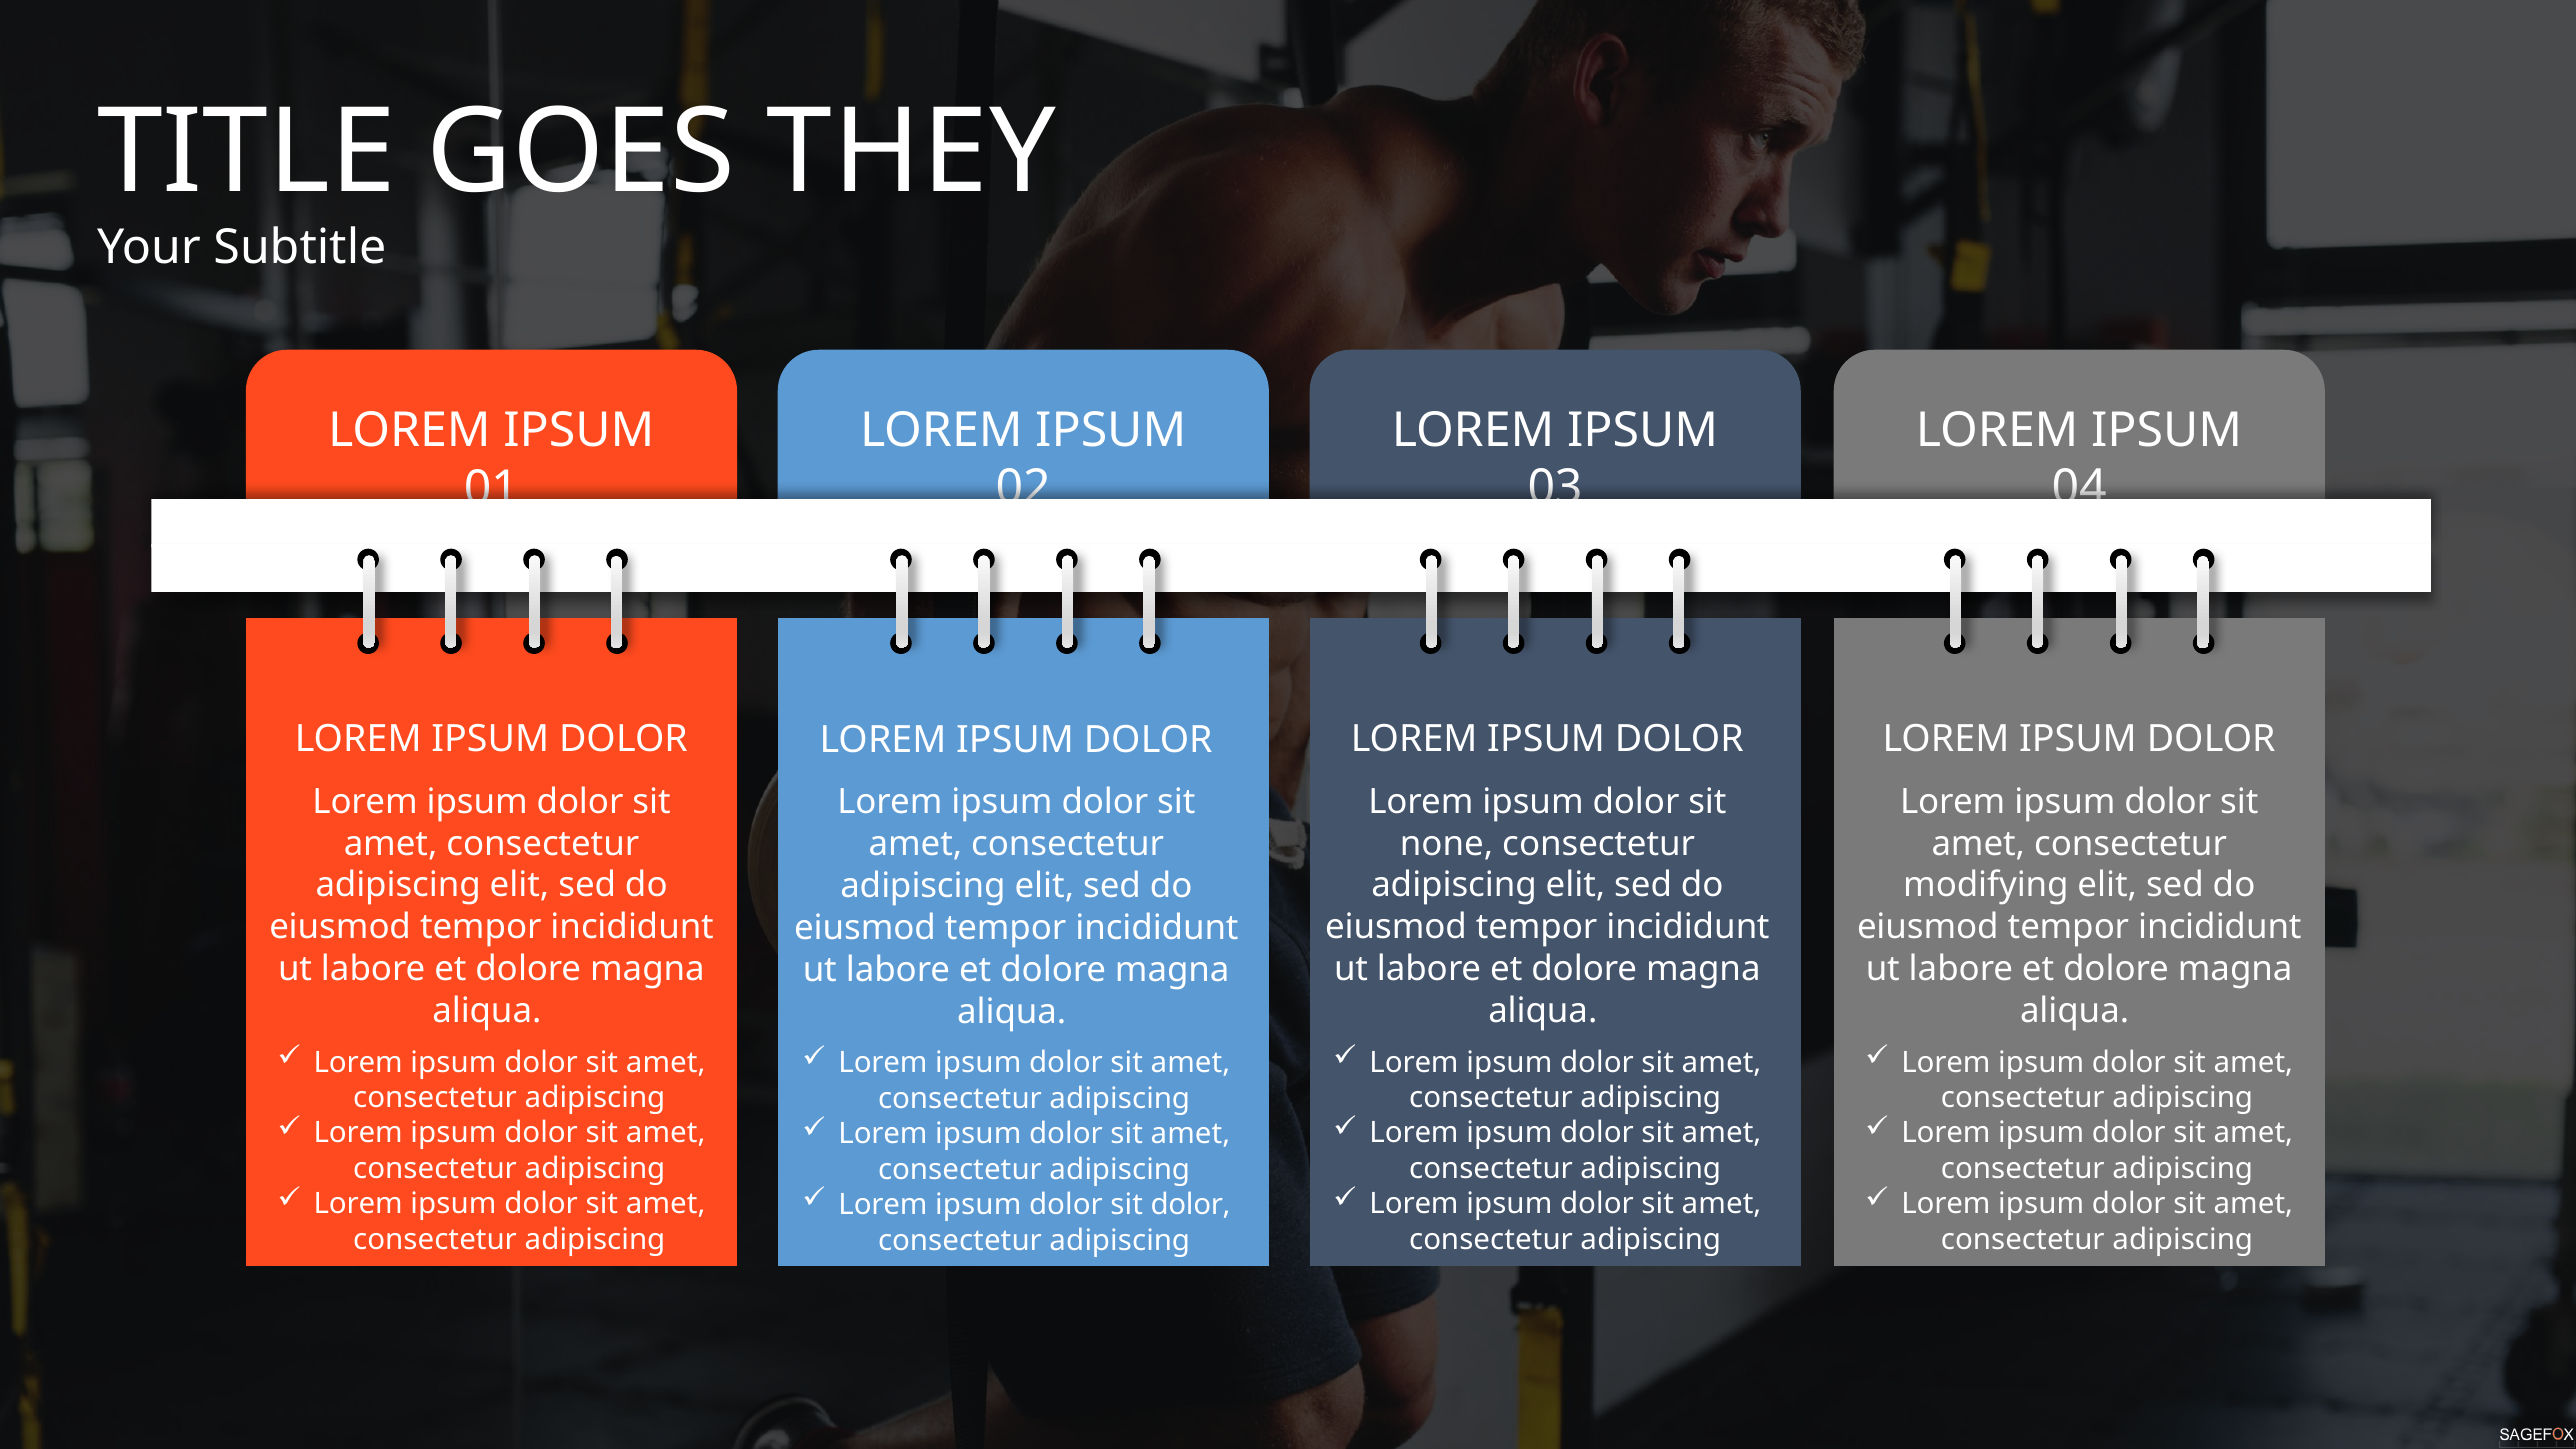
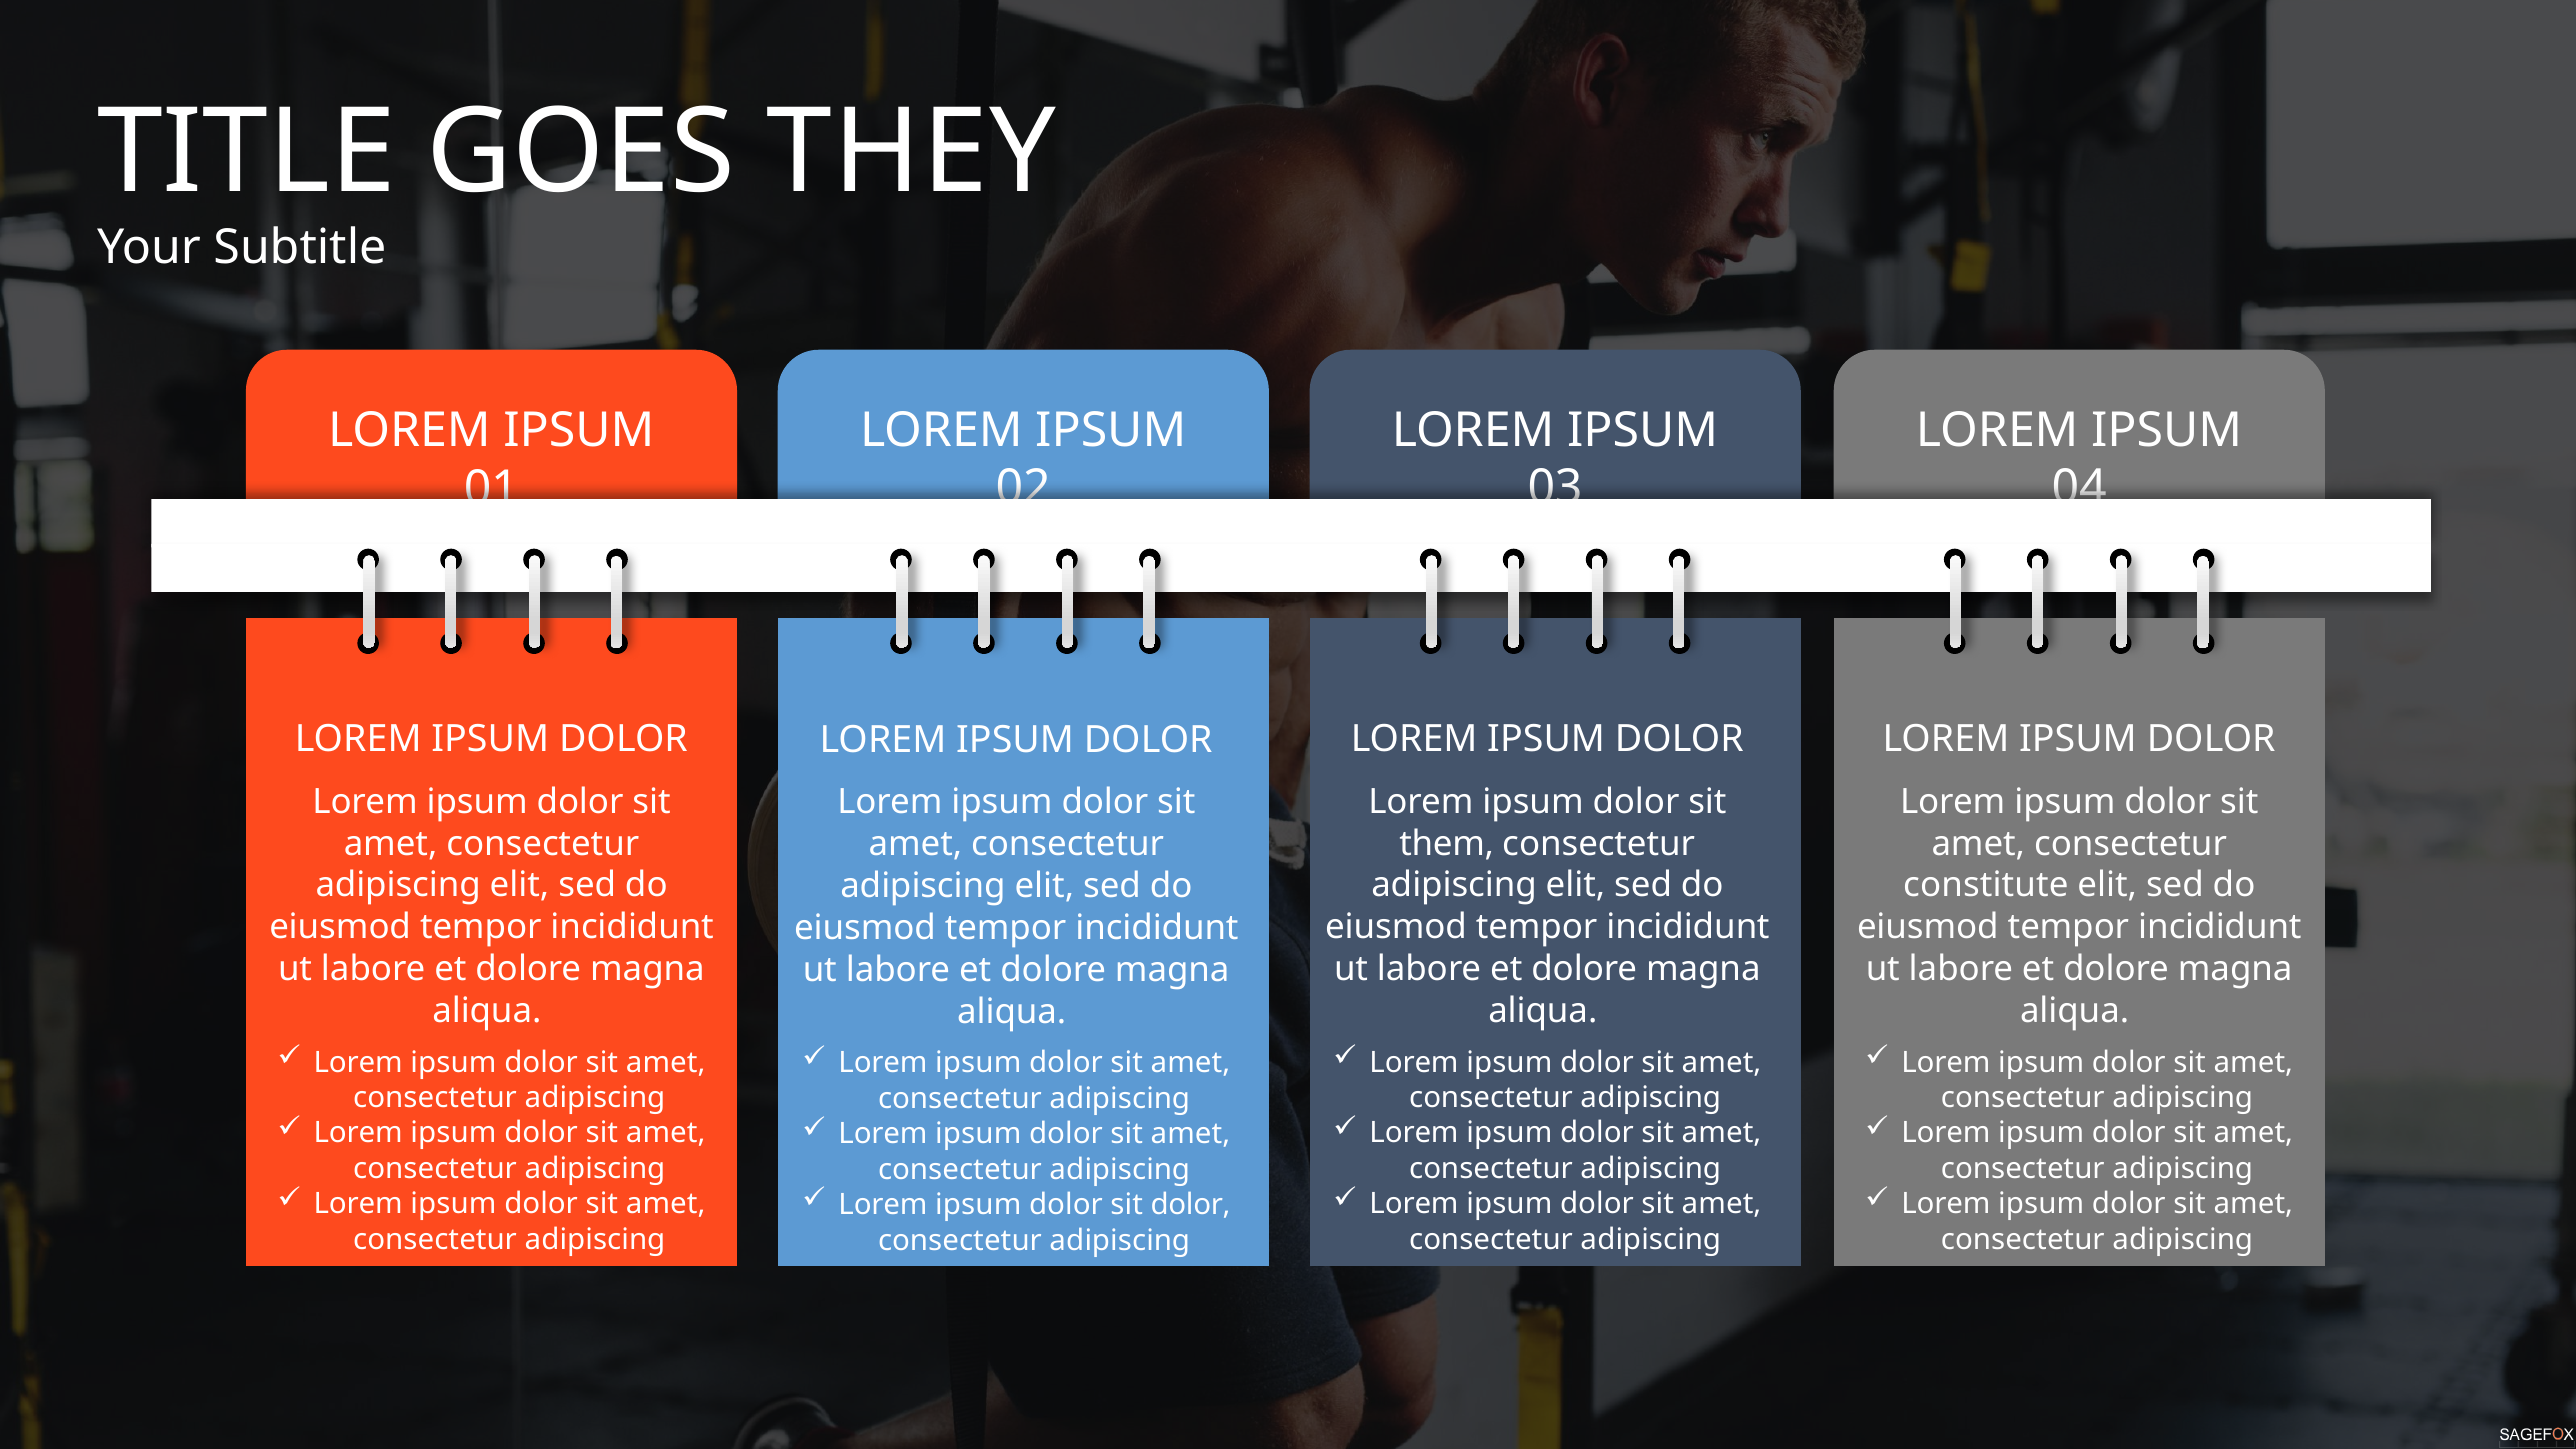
none: none -> them (1447, 843)
modifying: modifying -> constitute (1986, 885)
